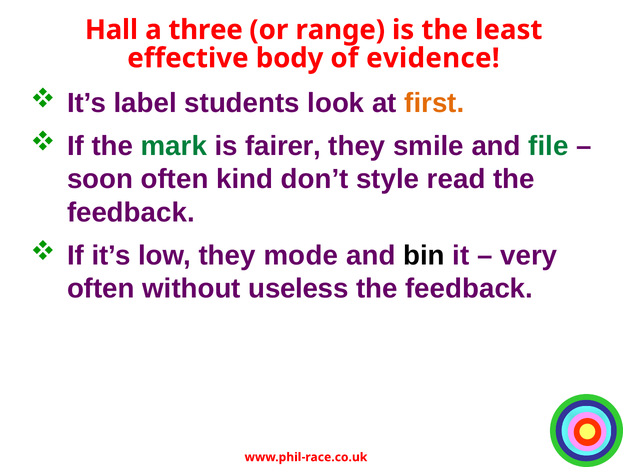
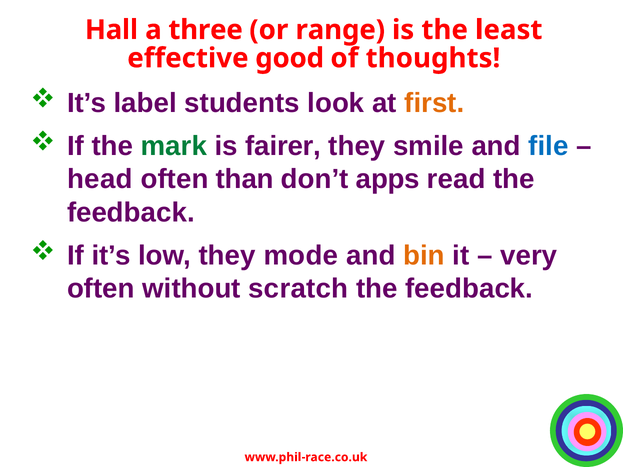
body: body -> good (290, 58)
evidence: evidence -> thoughts (433, 58)
file colour: green -> blue (548, 146)
soon: soon -> head (100, 179)
kind: kind -> than (245, 179)
style: style -> apps (388, 179)
bin colour: black -> orange (424, 256)
useless: useless -> scratch (298, 289)
